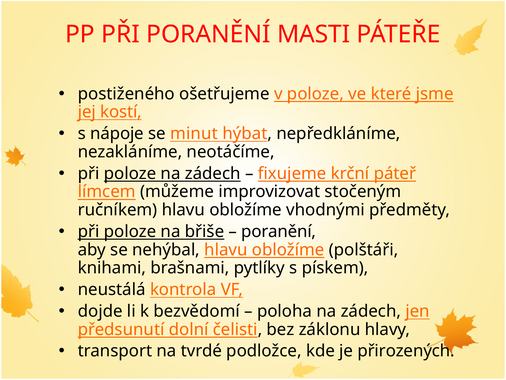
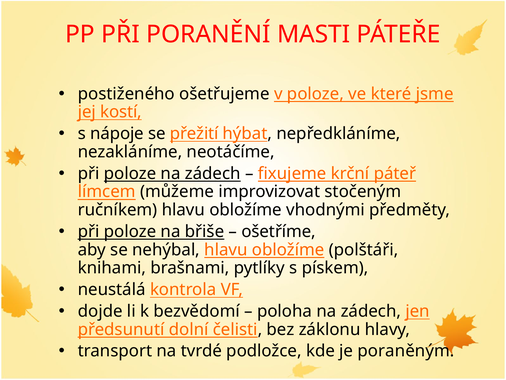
minut: minut -> přežití (194, 133)
poranění: poranění -> ošetříme (279, 231)
přirozených: přirozených -> poraněným (406, 351)
